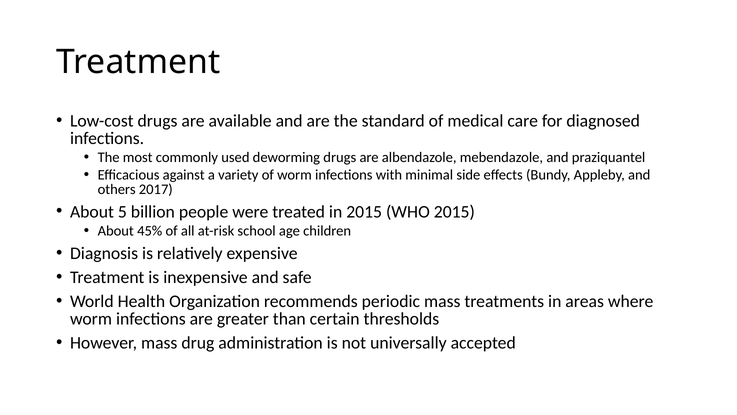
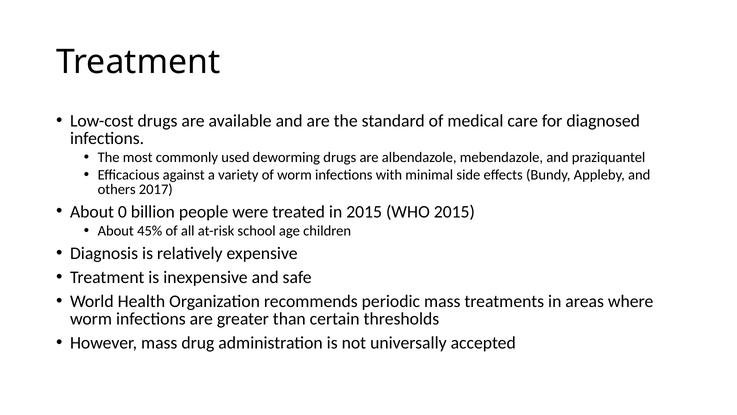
5: 5 -> 0 (122, 212)
